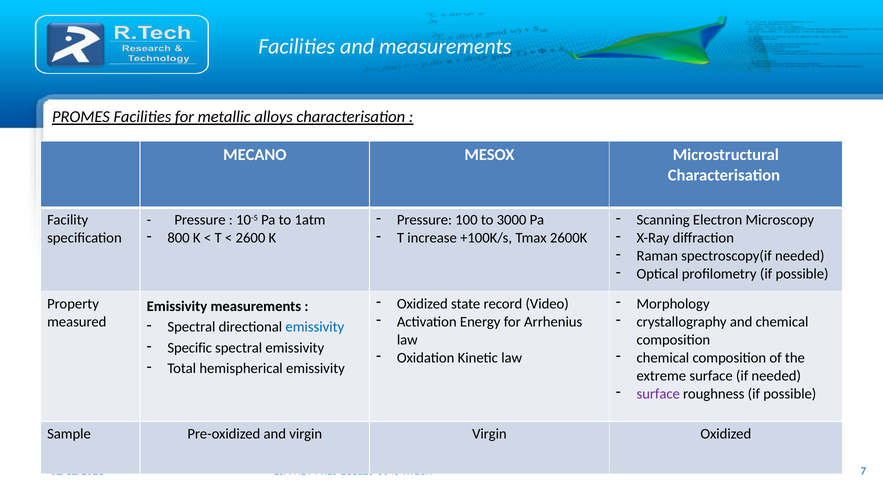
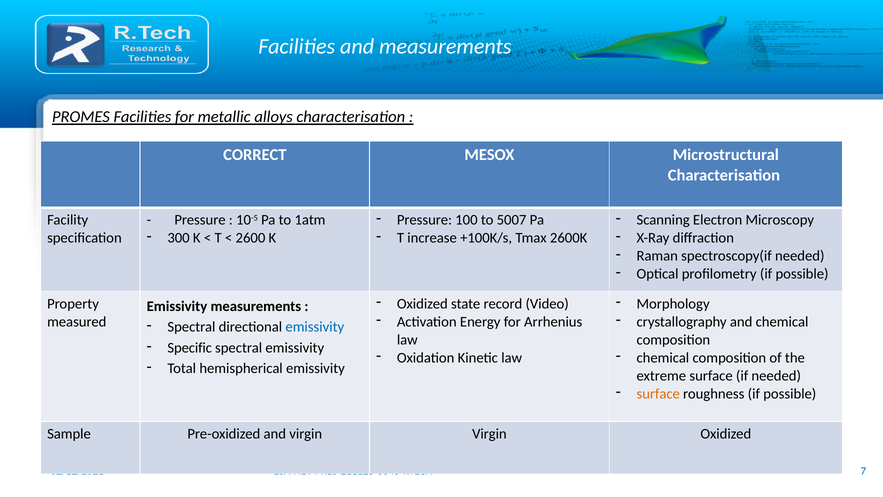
MECANO: MECANO -> CORRECT (255, 155)
3000: 3000 -> 5007 (512, 220)
800: 800 -> 300 (179, 238)
surface colour: purple -> orange (658, 393)
